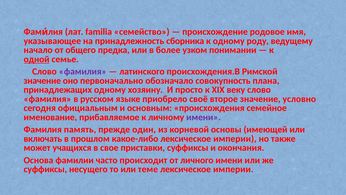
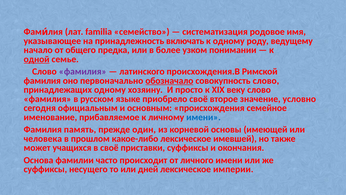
происхождение: происхождение -> систематизация (215, 32)
сборника: сборника -> включать (185, 41)
значение: значение -> фамилия (42, 81)
обозначало underline: none -> present (169, 81)
совокупность плана: плана -> слово (266, 81)
имени colour: purple -> blue (204, 117)
включать: включать -> человека (43, 138)
какое-либо лексическое империи: империи -> имевшей (235, 138)
в свое: свое -> своё (109, 148)
теме: теме -> дней (148, 169)
